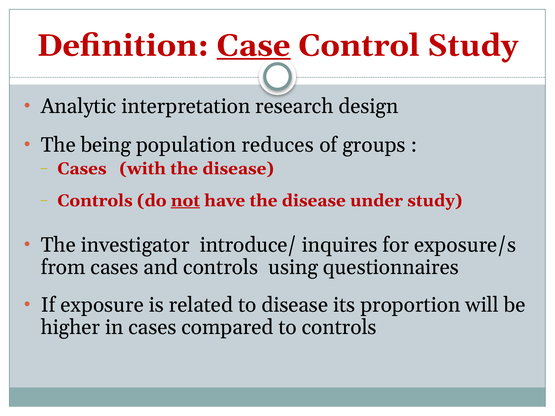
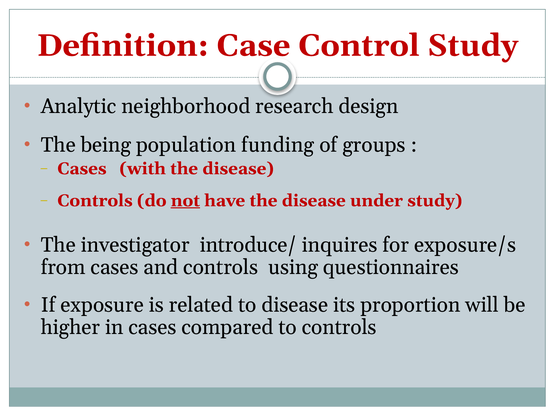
Case underline: present -> none (254, 46)
interpretation: interpretation -> neighborhood (186, 106)
reduces: reduces -> funding (278, 145)
